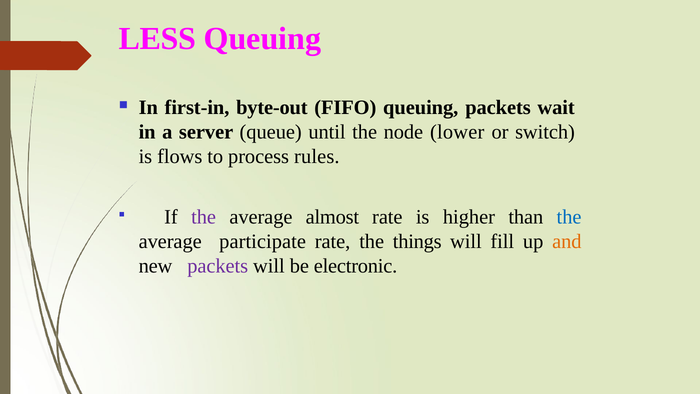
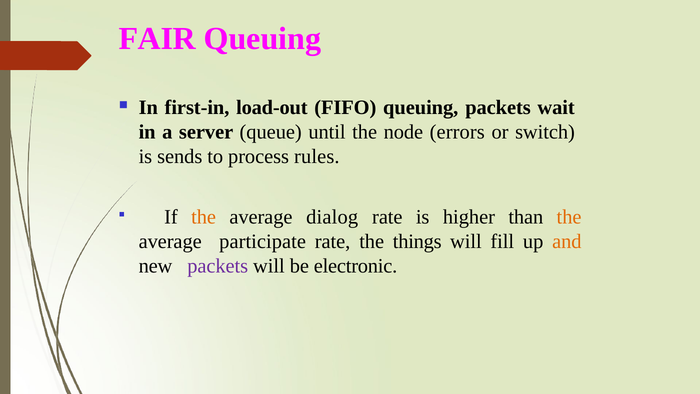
LESS: LESS -> FAIR (157, 39)
byte-out: byte-out -> load-out (272, 107)
lower: lower -> errors (457, 132)
flows: flows -> sends (180, 157)
the colour: purple -> orange (204, 217)
almost: almost -> dialog (332, 217)
the colour: blue -> orange (569, 217)
